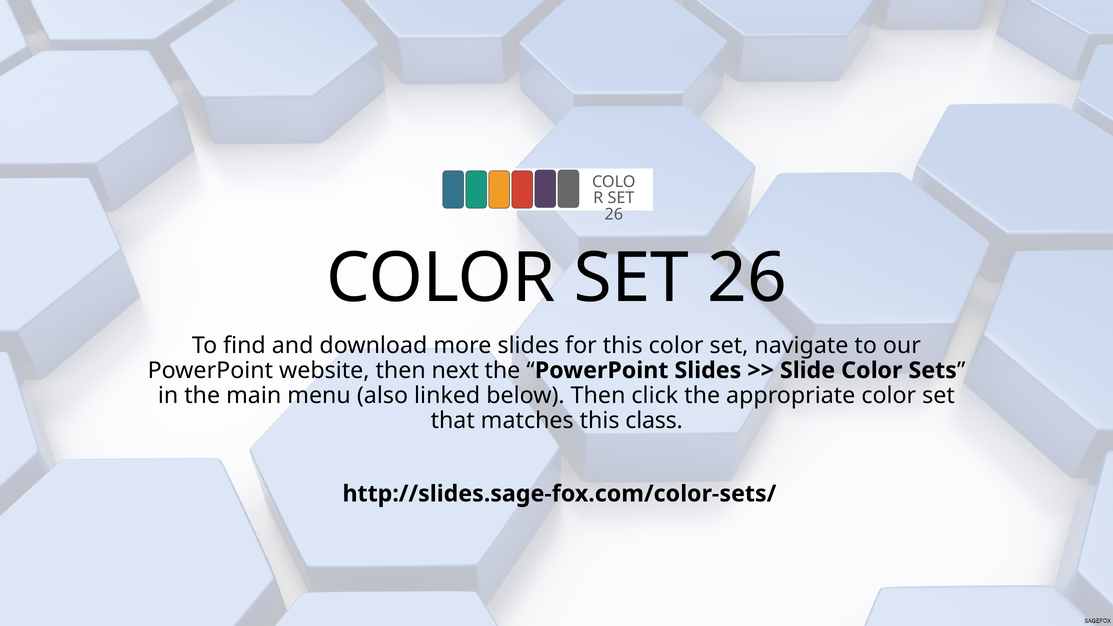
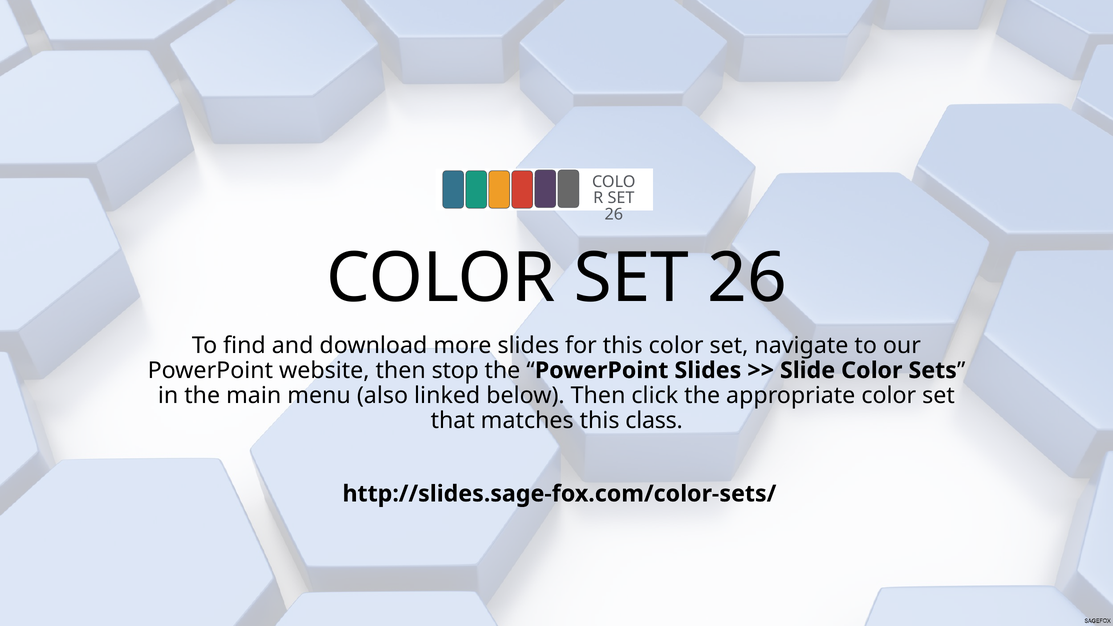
next: next -> stop (455, 370)
